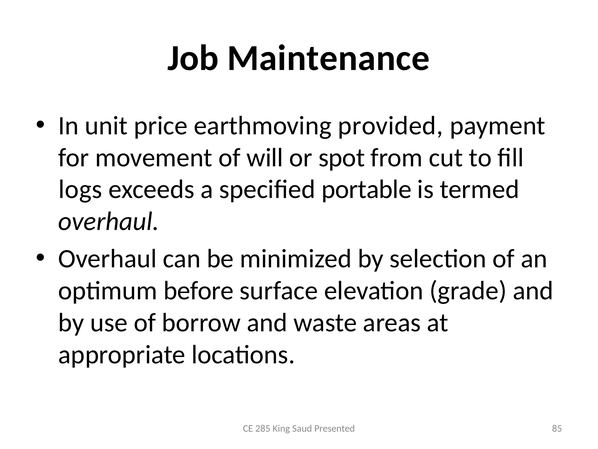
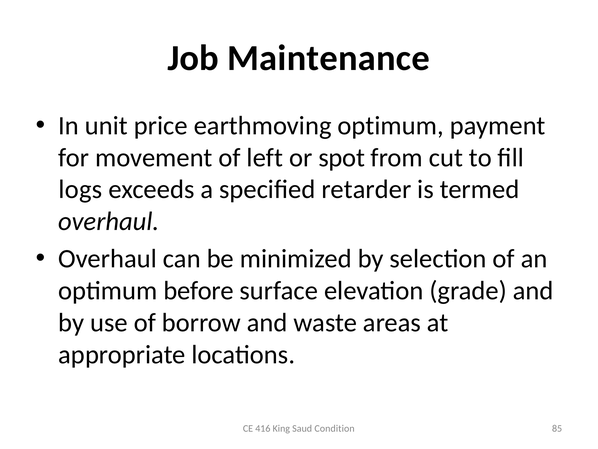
earthmoving provided: provided -> optimum (391, 125)
will: will -> left (265, 157)
portable: portable -> retarder (366, 189)
285: 285 -> 416 (263, 428)
Presented: Presented -> Condition (335, 428)
